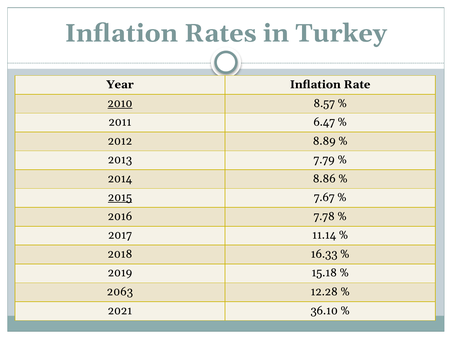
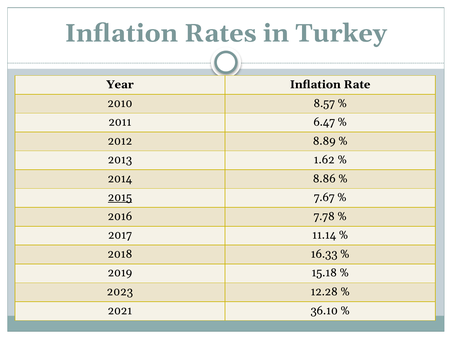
2010 underline: present -> none (120, 103)
7.79: 7.79 -> 1.62 (324, 160)
2063: 2063 -> 2023 (120, 292)
